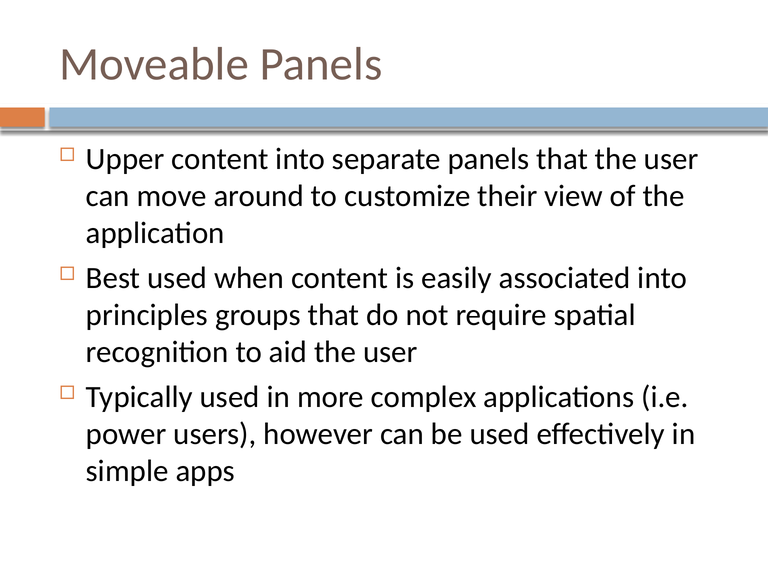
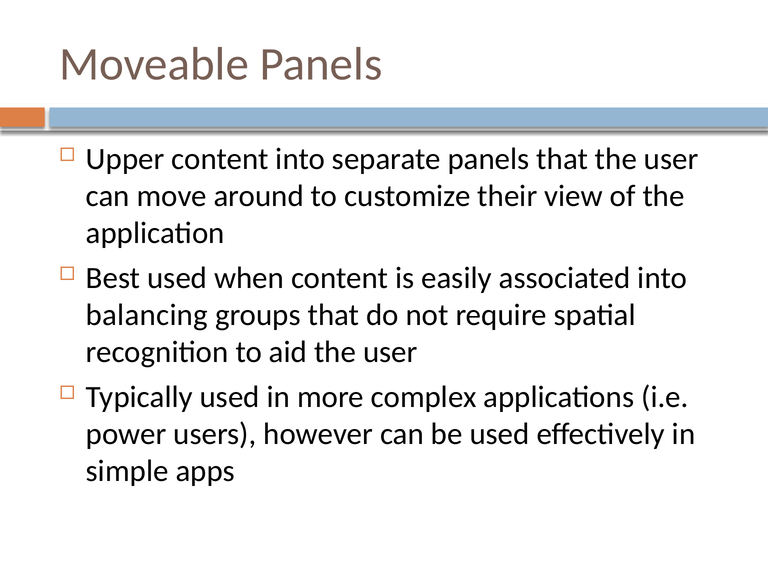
principles: principles -> balancing (147, 315)
